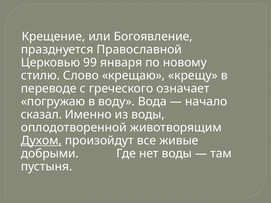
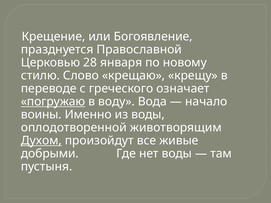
99: 99 -> 28 (90, 63)
погружаю underline: none -> present (53, 102)
сказал: сказал -> воины (41, 115)
